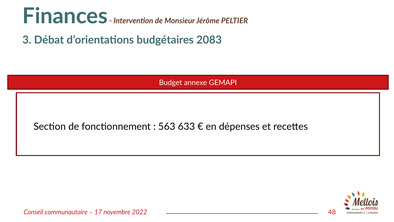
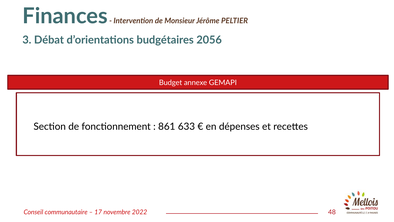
2083: 2083 -> 2056 (209, 40)
563: 563 -> 861 (167, 127)
